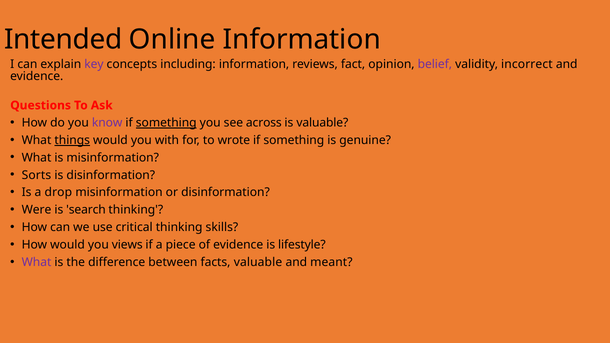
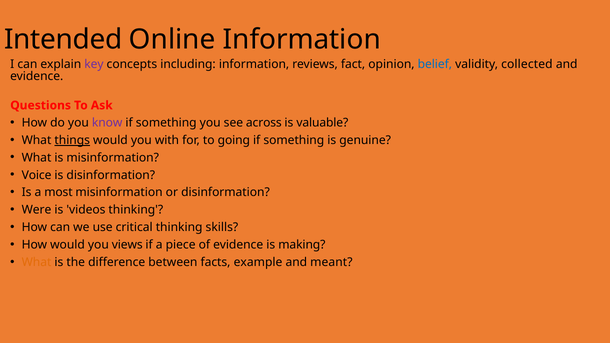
belief colour: purple -> blue (435, 65)
incorrect: incorrect -> collected (527, 65)
something underline: present -> none (166, 123)
wrote: wrote -> going (234, 140)
Sorts: Sorts -> Voice (37, 175)
drop: drop -> most (58, 193)
search: search -> videos (86, 210)
lifestyle: lifestyle -> making (302, 245)
What colour: purple -> orange (37, 262)
facts valuable: valuable -> example (258, 262)
